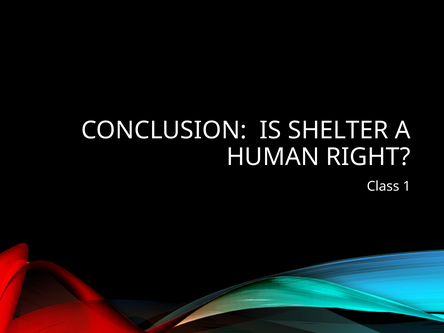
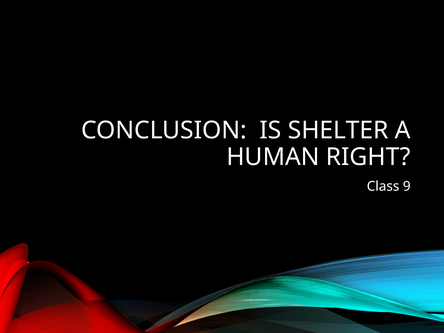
1: 1 -> 9 (407, 186)
